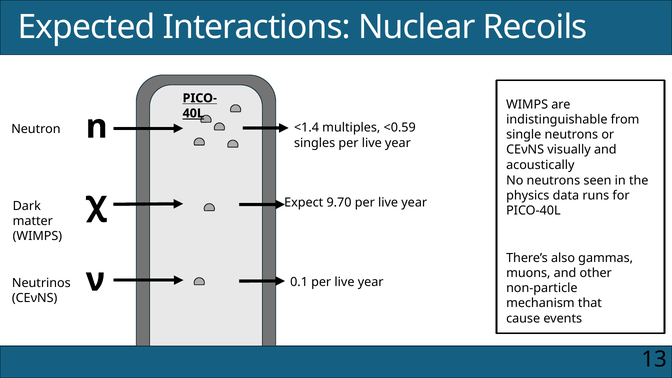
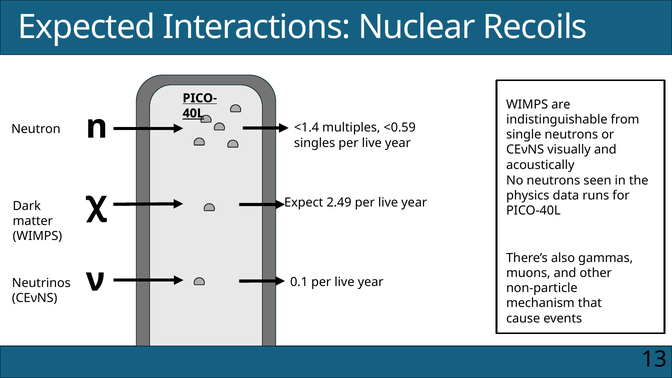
9.70: 9.70 -> 2.49 (339, 203)
